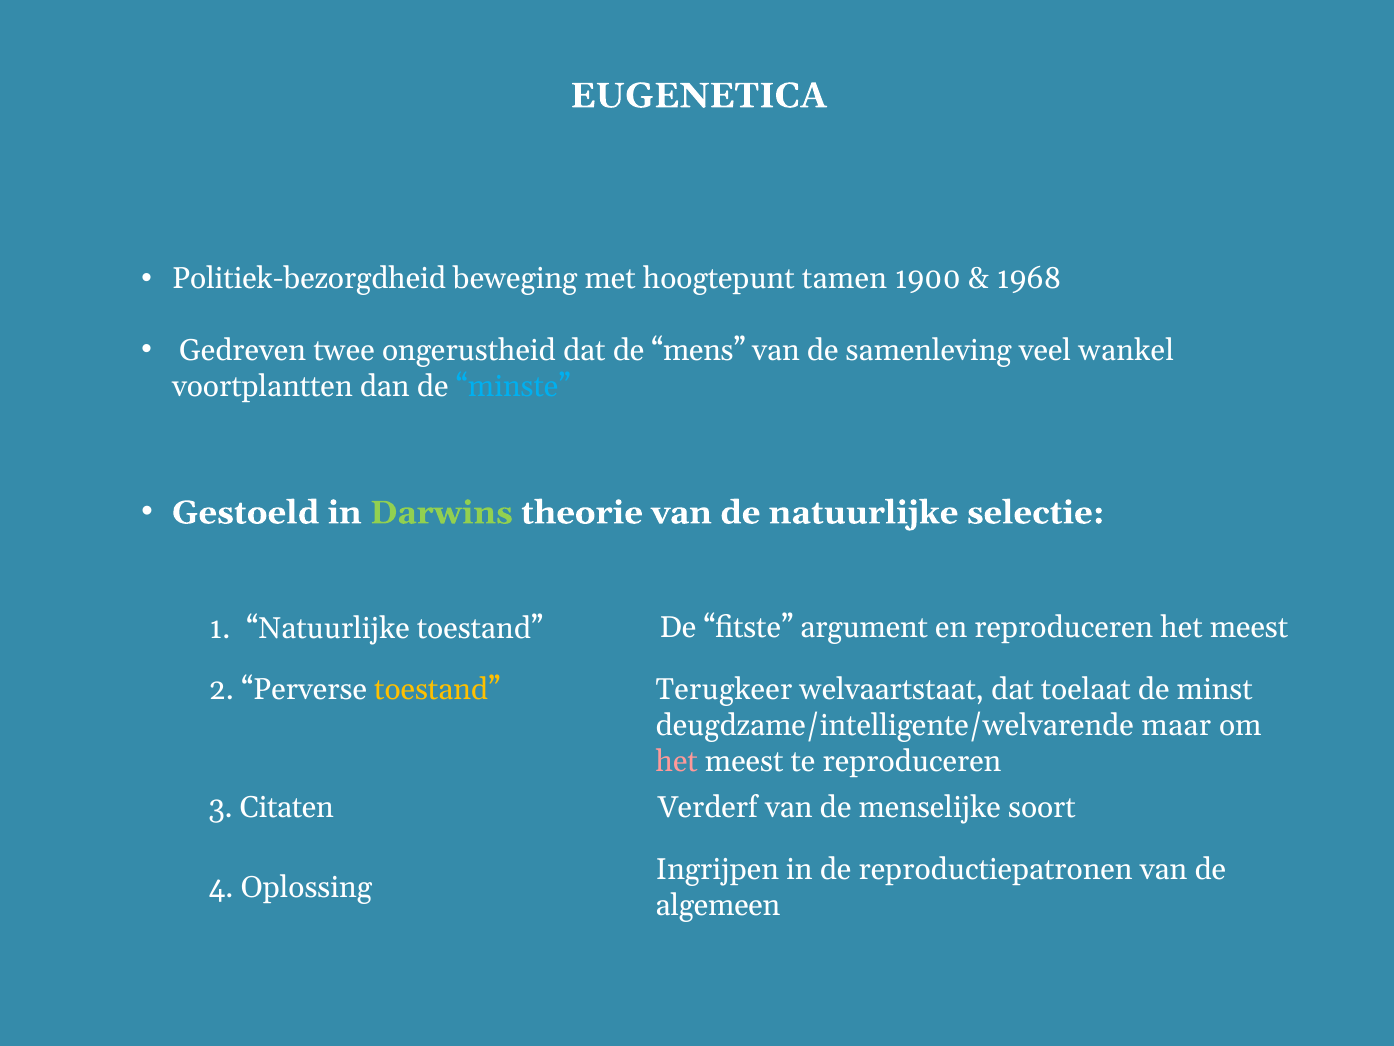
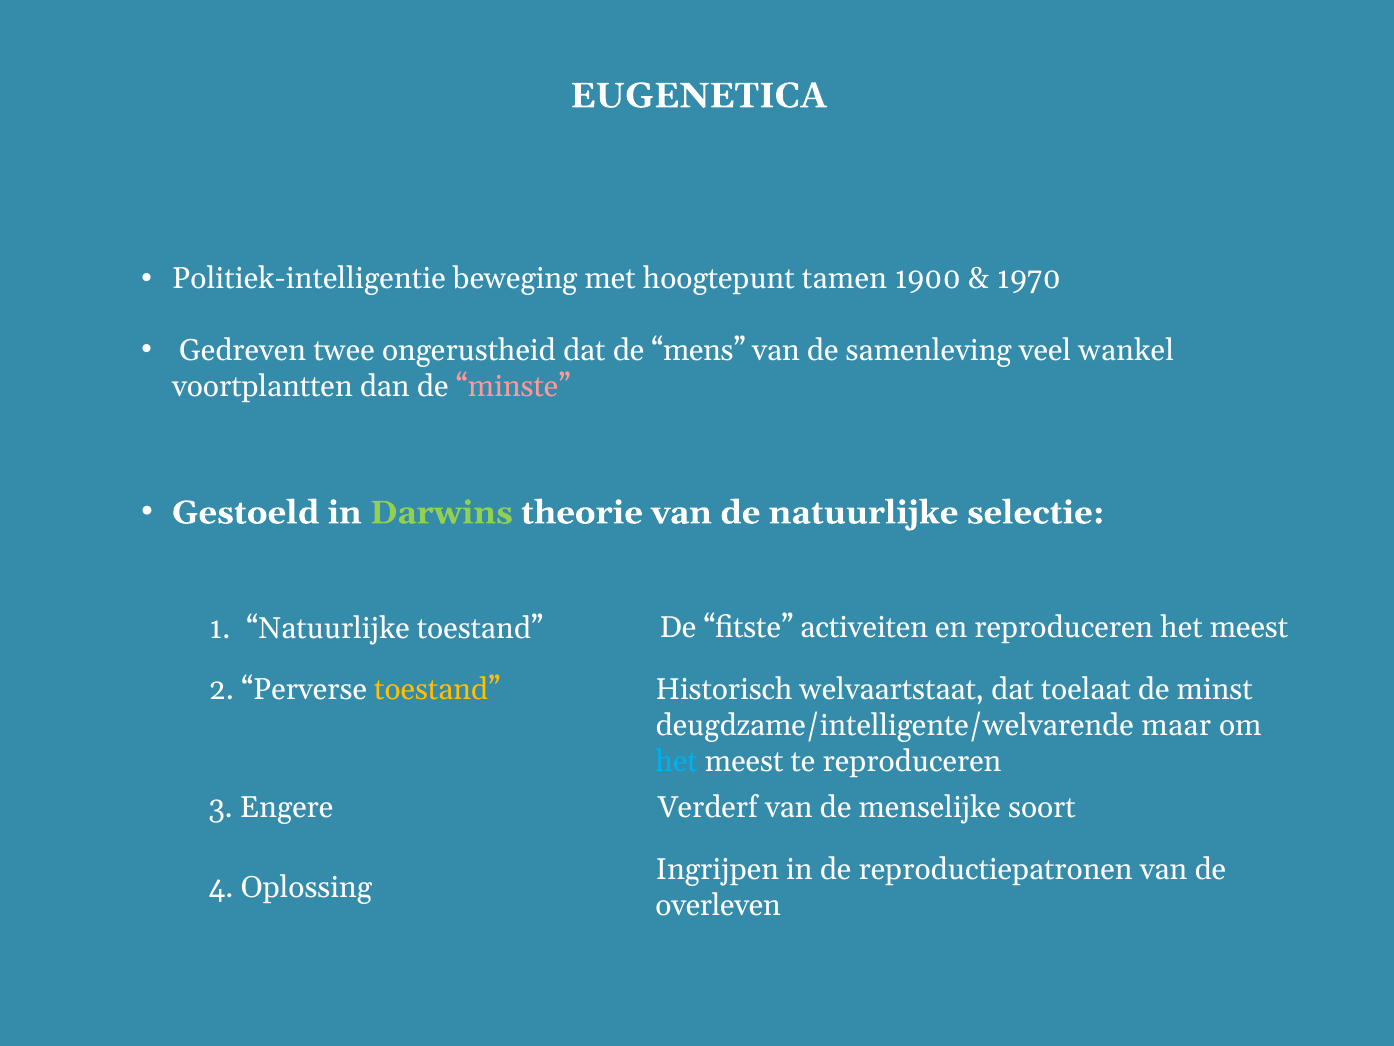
Politiek-bezorgdheid: Politiek-bezorgdheid -> Politiek-intelligentie (309, 279)
1968: 1968 -> 1970 (1029, 279)
minste colour: light blue -> pink (513, 386)
argument: argument -> activeiten (864, 627)
Terugkeer: Terugkeer -> Historisch (724, 689)
het colour: pink -> light blue (677, 761)
Citaten: Citaten -> Engere (287, 808)
algemeen: algemeen -> overleven (718, 905)
